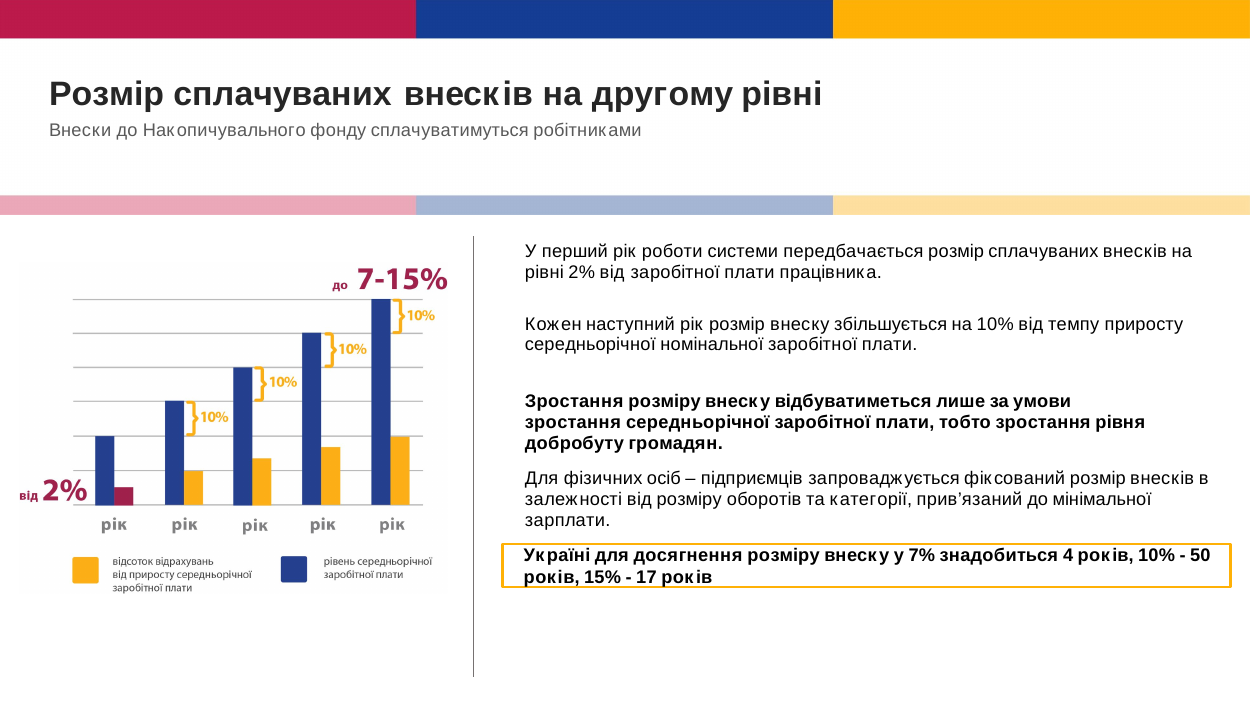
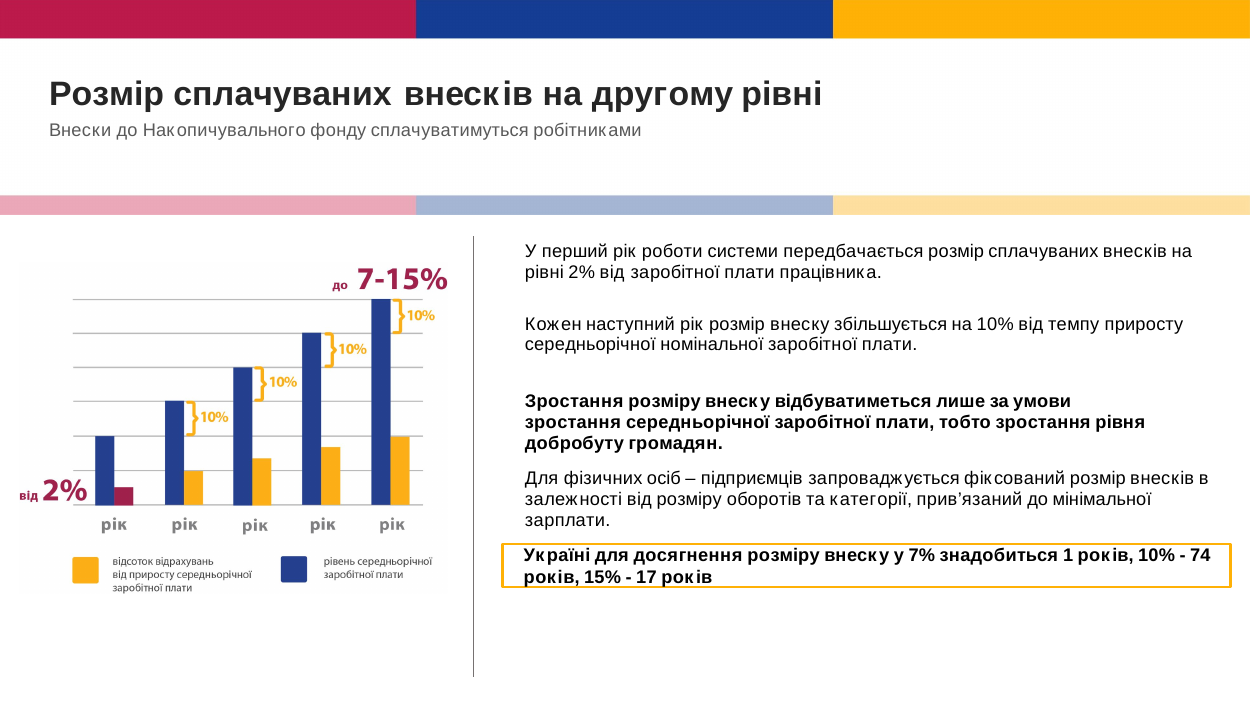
4: 4 -> 1 (1068, 556)
50: 50 -> 74 (1200, 556)
